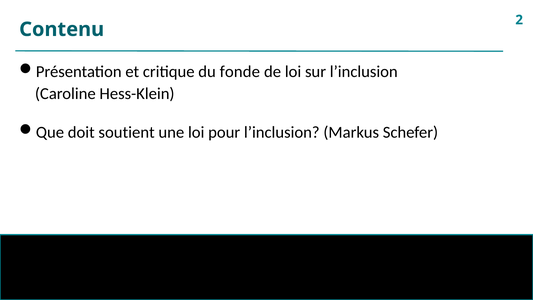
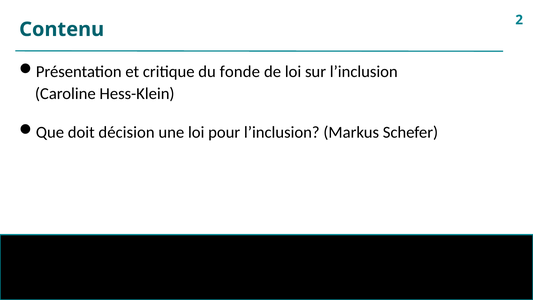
soutient: soutient -> décision (127, 132)
